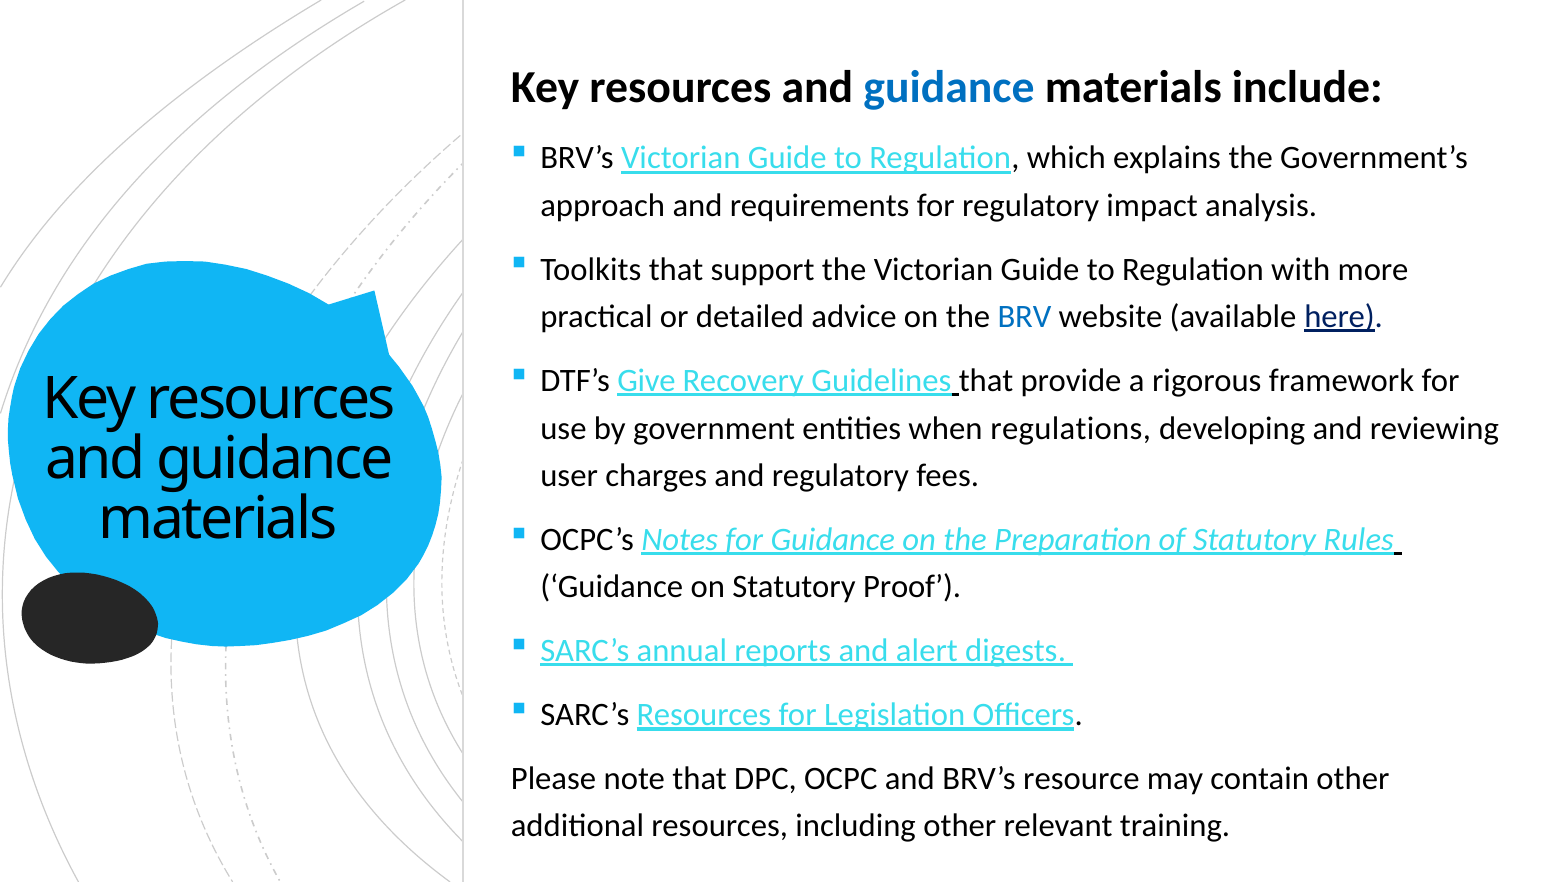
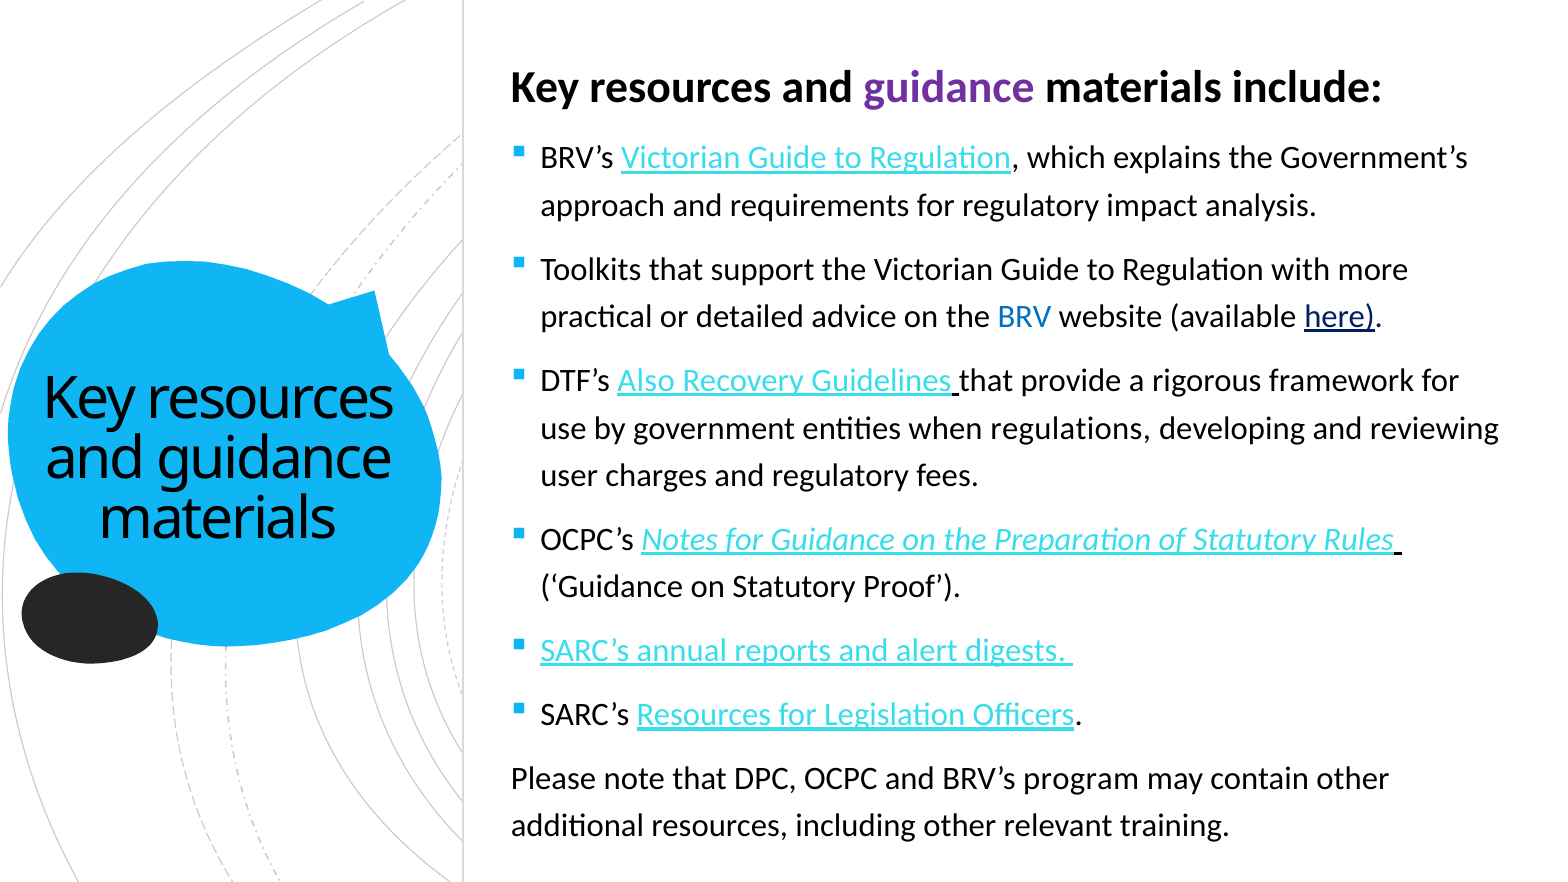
guidance colour: blue -> purple (949, 88)
Give: Give -> Also (646, 381)
resource: resource -> program (1081, 779)
